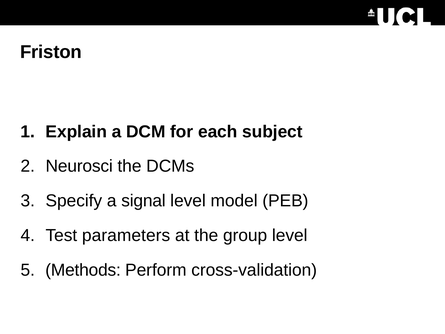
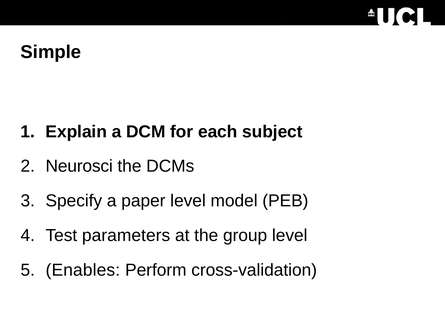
Friston: Friston -> Simple (51, 52)
signal: signal -> paper (143, 201)
Methods: Methods -> Enables (83, 270)
